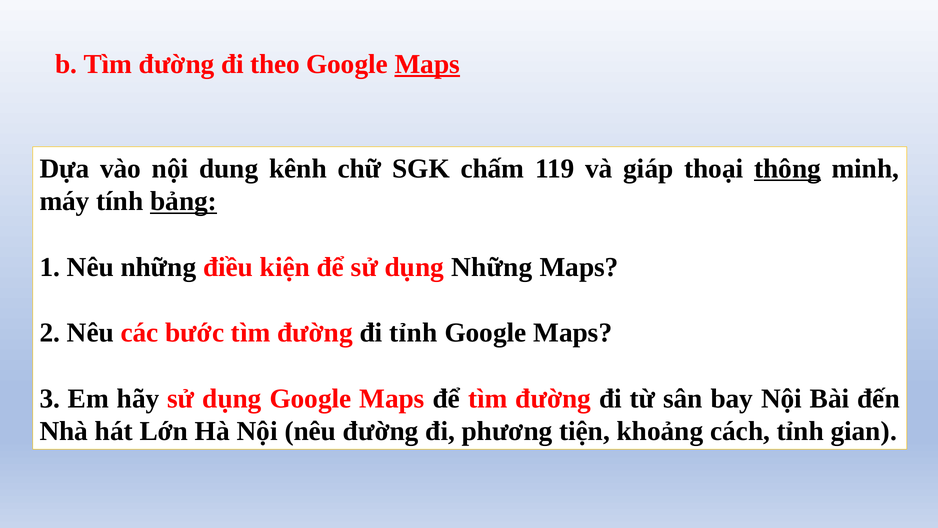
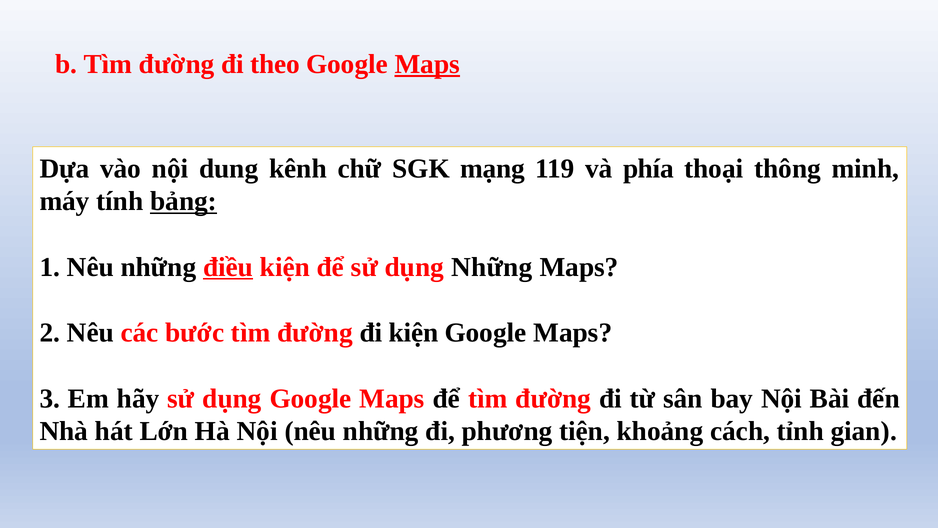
chấm: chấm -> mạng (493, 168)
giáp: giáp -> phía (648, 168)
thông underline: present -> none (787, 168)
điều underline: none -> present (228, 267)
đi tỉnh: tỉnh -> kiện (414, 333)
Nội nêu đường: đường -> những (381, 431)
